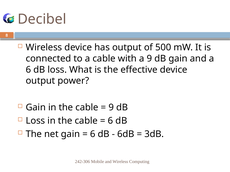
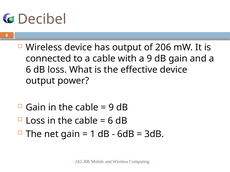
500: 500 -> 206 (163, 48)
6: 6 -> 1 (93, 134)
